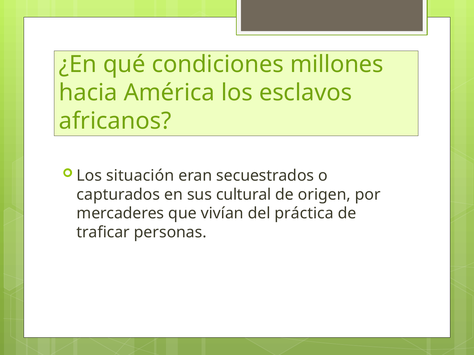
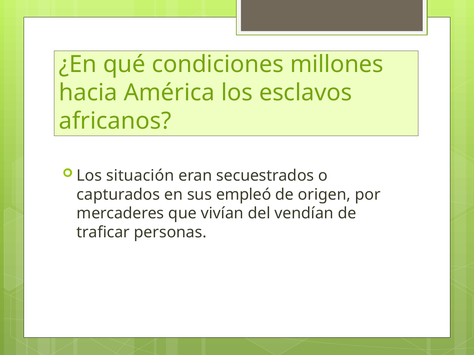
cultural: cultural -> empleó (244, 195)
práctica: práctica -> vendían (304, 214)
